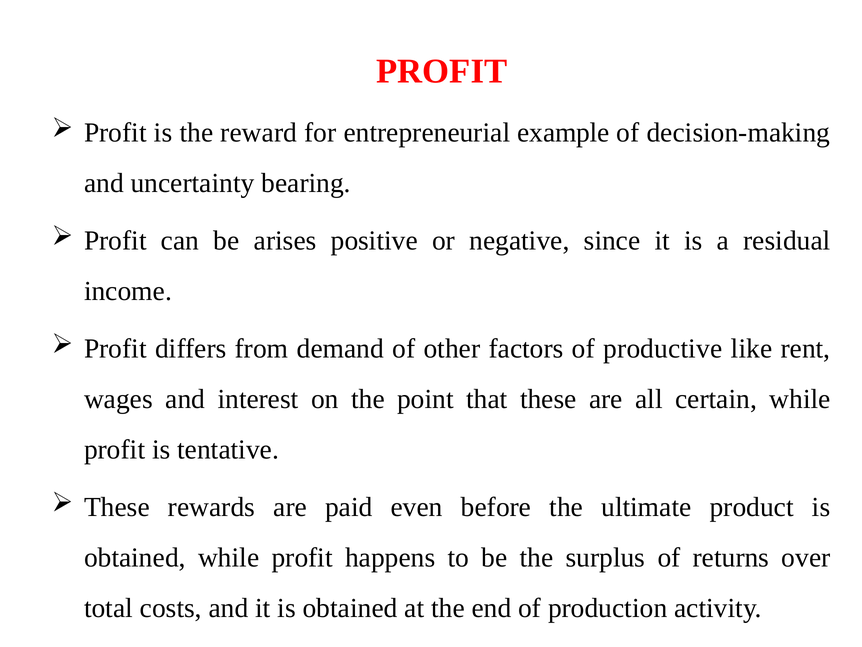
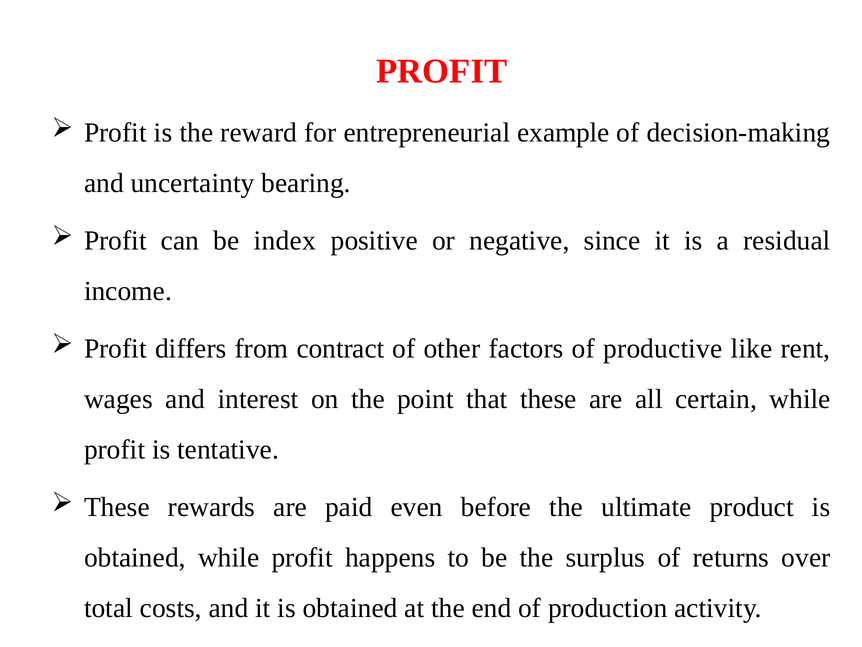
arises: arises -> index (285, 240)
demand: demand -> contract (341, 348)
